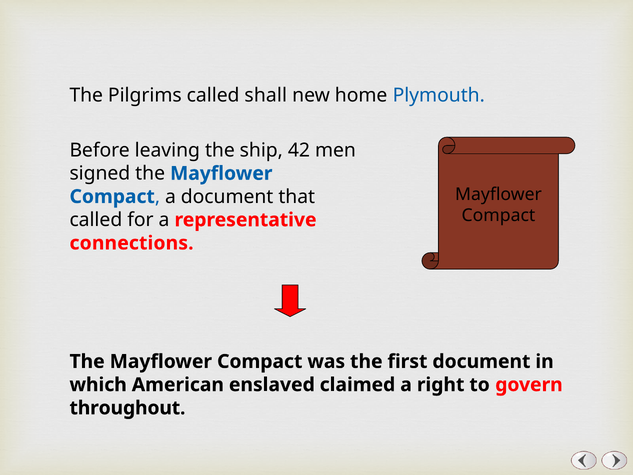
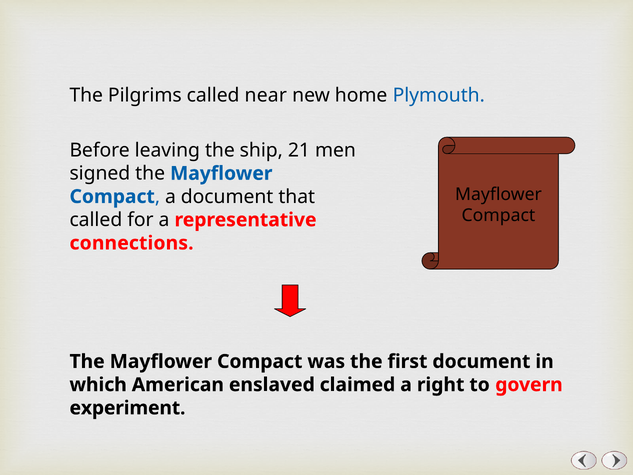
shall: shall -> near (266, 95)
42: 42 -> 21 (299, 150)
throughout: throughout -> experiment (127, 408)
